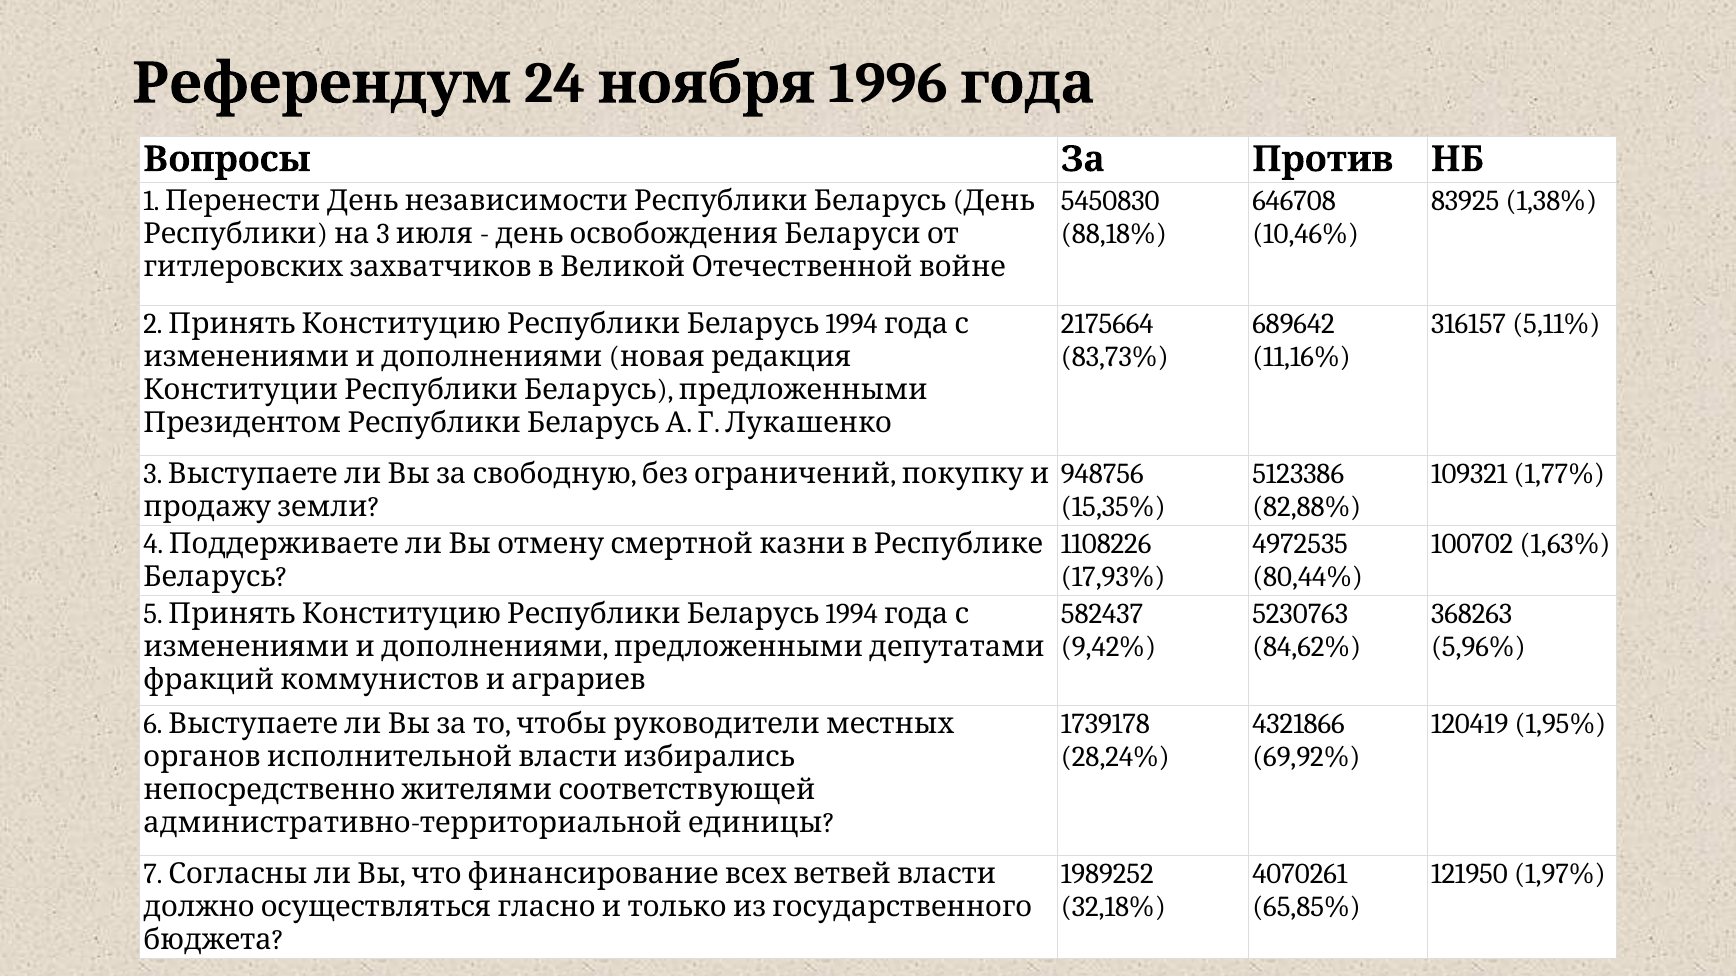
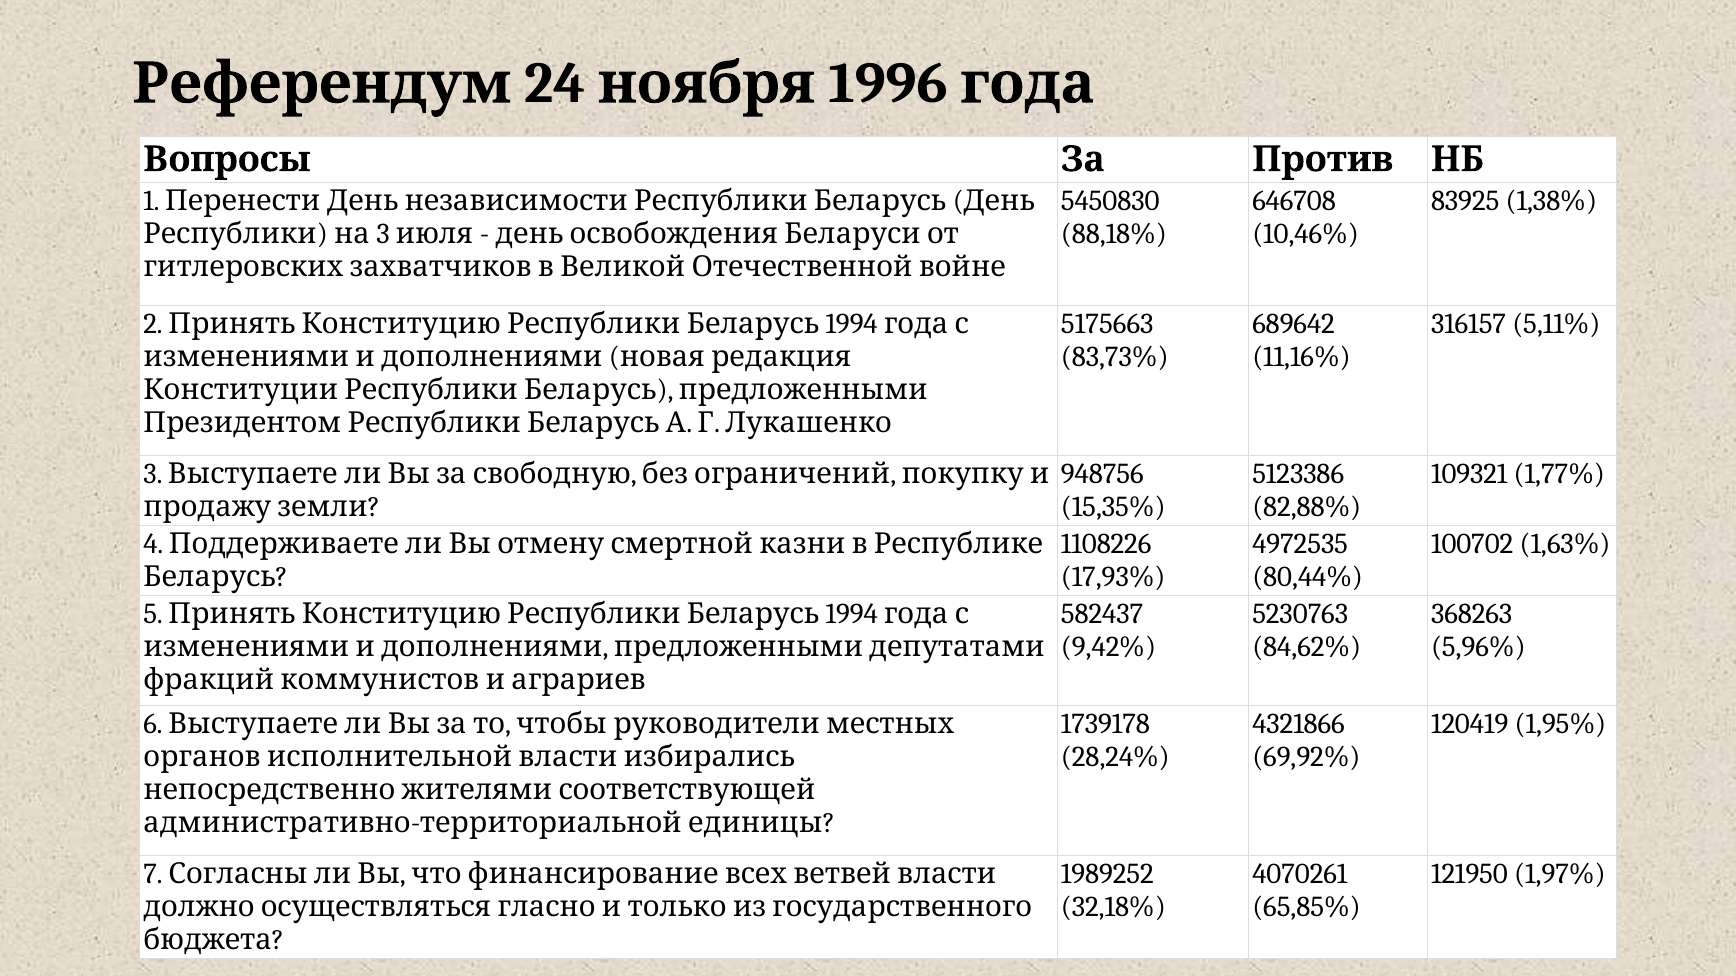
2175664: 2175664 -> 5175663 (1107, 324)
